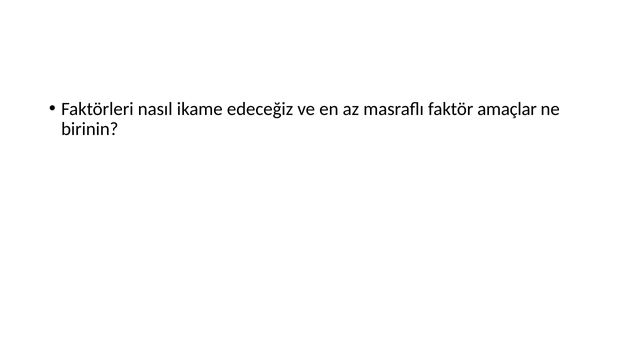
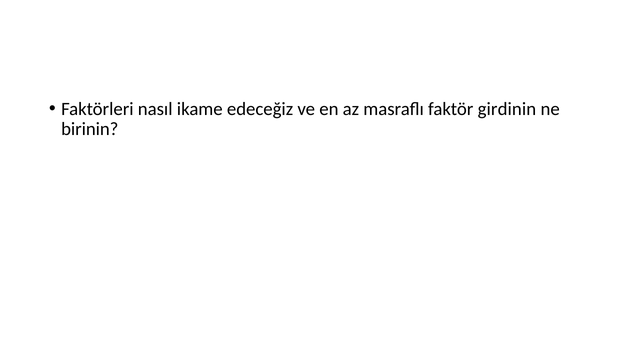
amaçlar: amaçlar -> girdinin (507, 109)
